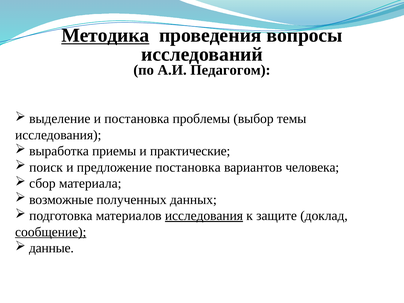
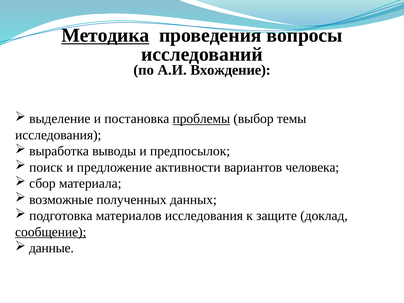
Педагогом: Педагогом -> Вхождение (231, 70)
проблемы underline: none -> present (201, 119)
приемы: приемы -> выводы (114, 151)
практические: практические -> предпосылок (190, 151)
предложение постановка: постановка -> активности (188, 167)
исследования underline: present -> none (204, 216)
